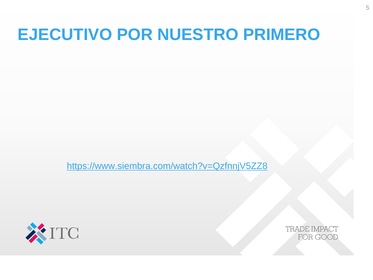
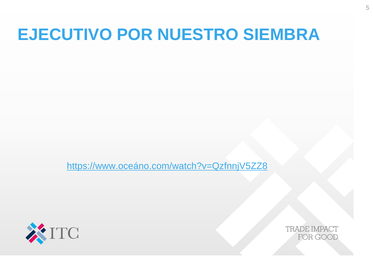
PRIMERO: PRIMERO -> SIEMBRA (282, 35)
https://www.siembra.com/watch?v=QzfnnjV5ZZ8: https://www.siembra.com/watch?v=QzfnnjV5ZZ8 -> https://www.oceáno.com/watch?v=QzfnnjV5ZZ8 (167, 166)
